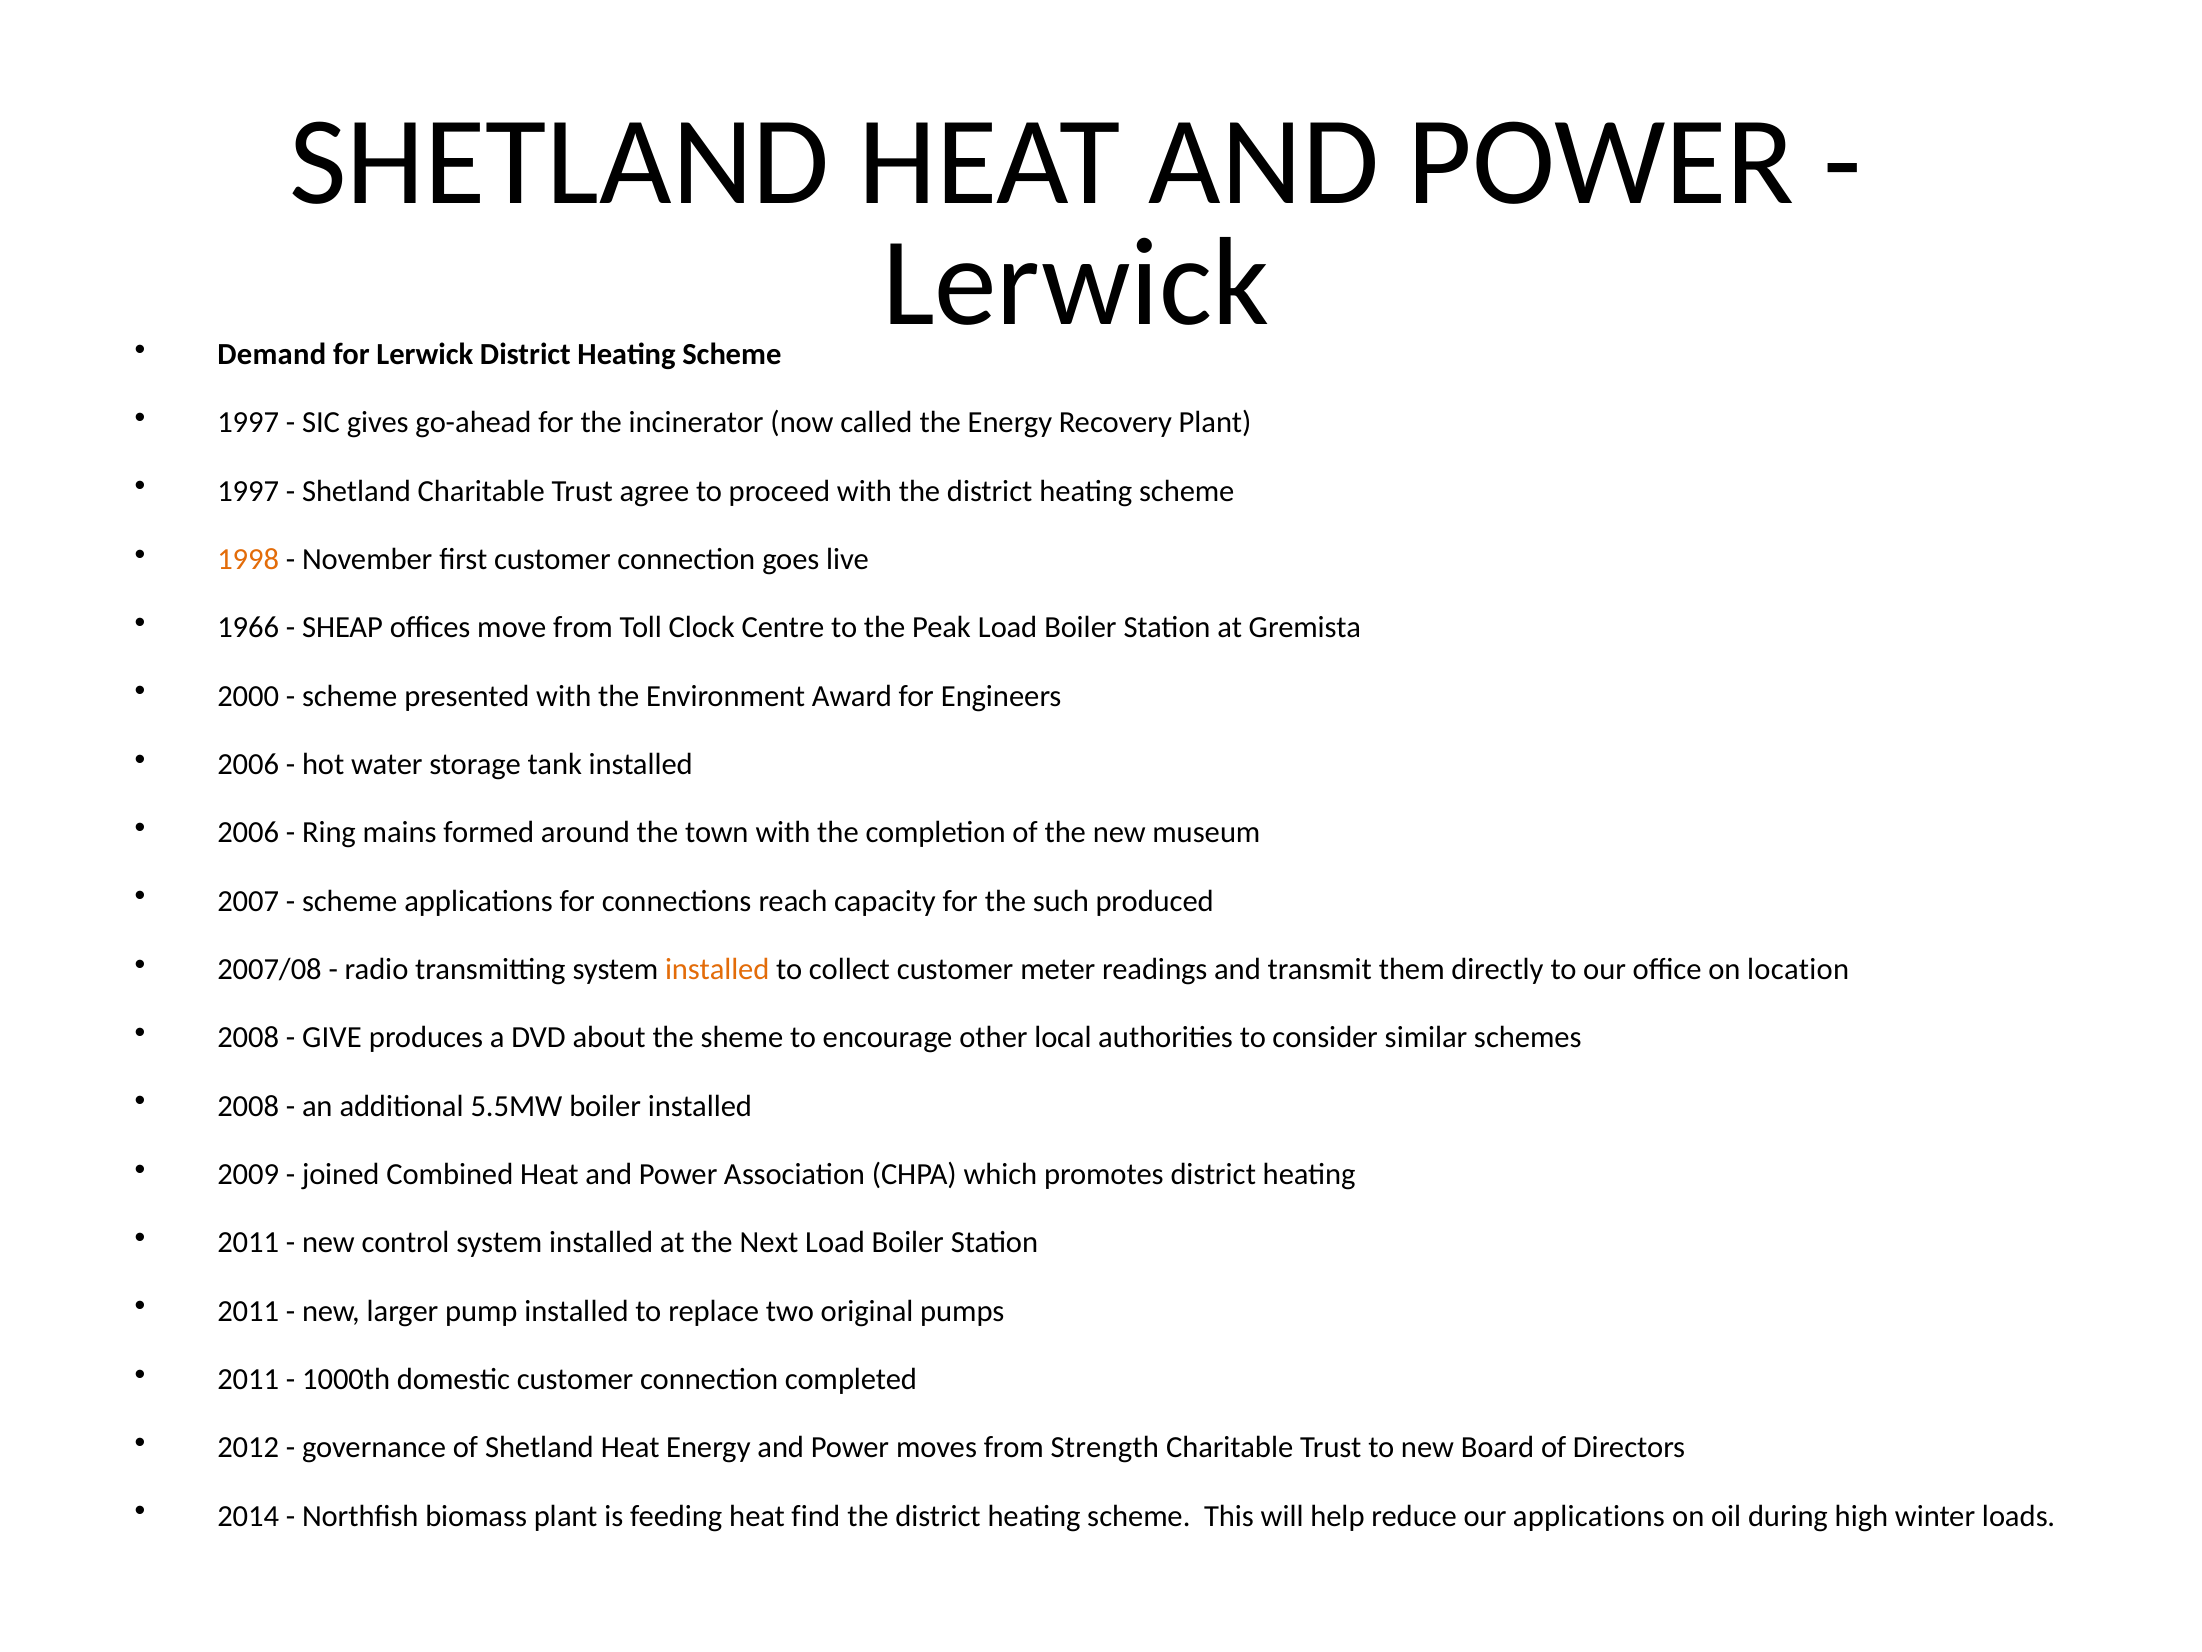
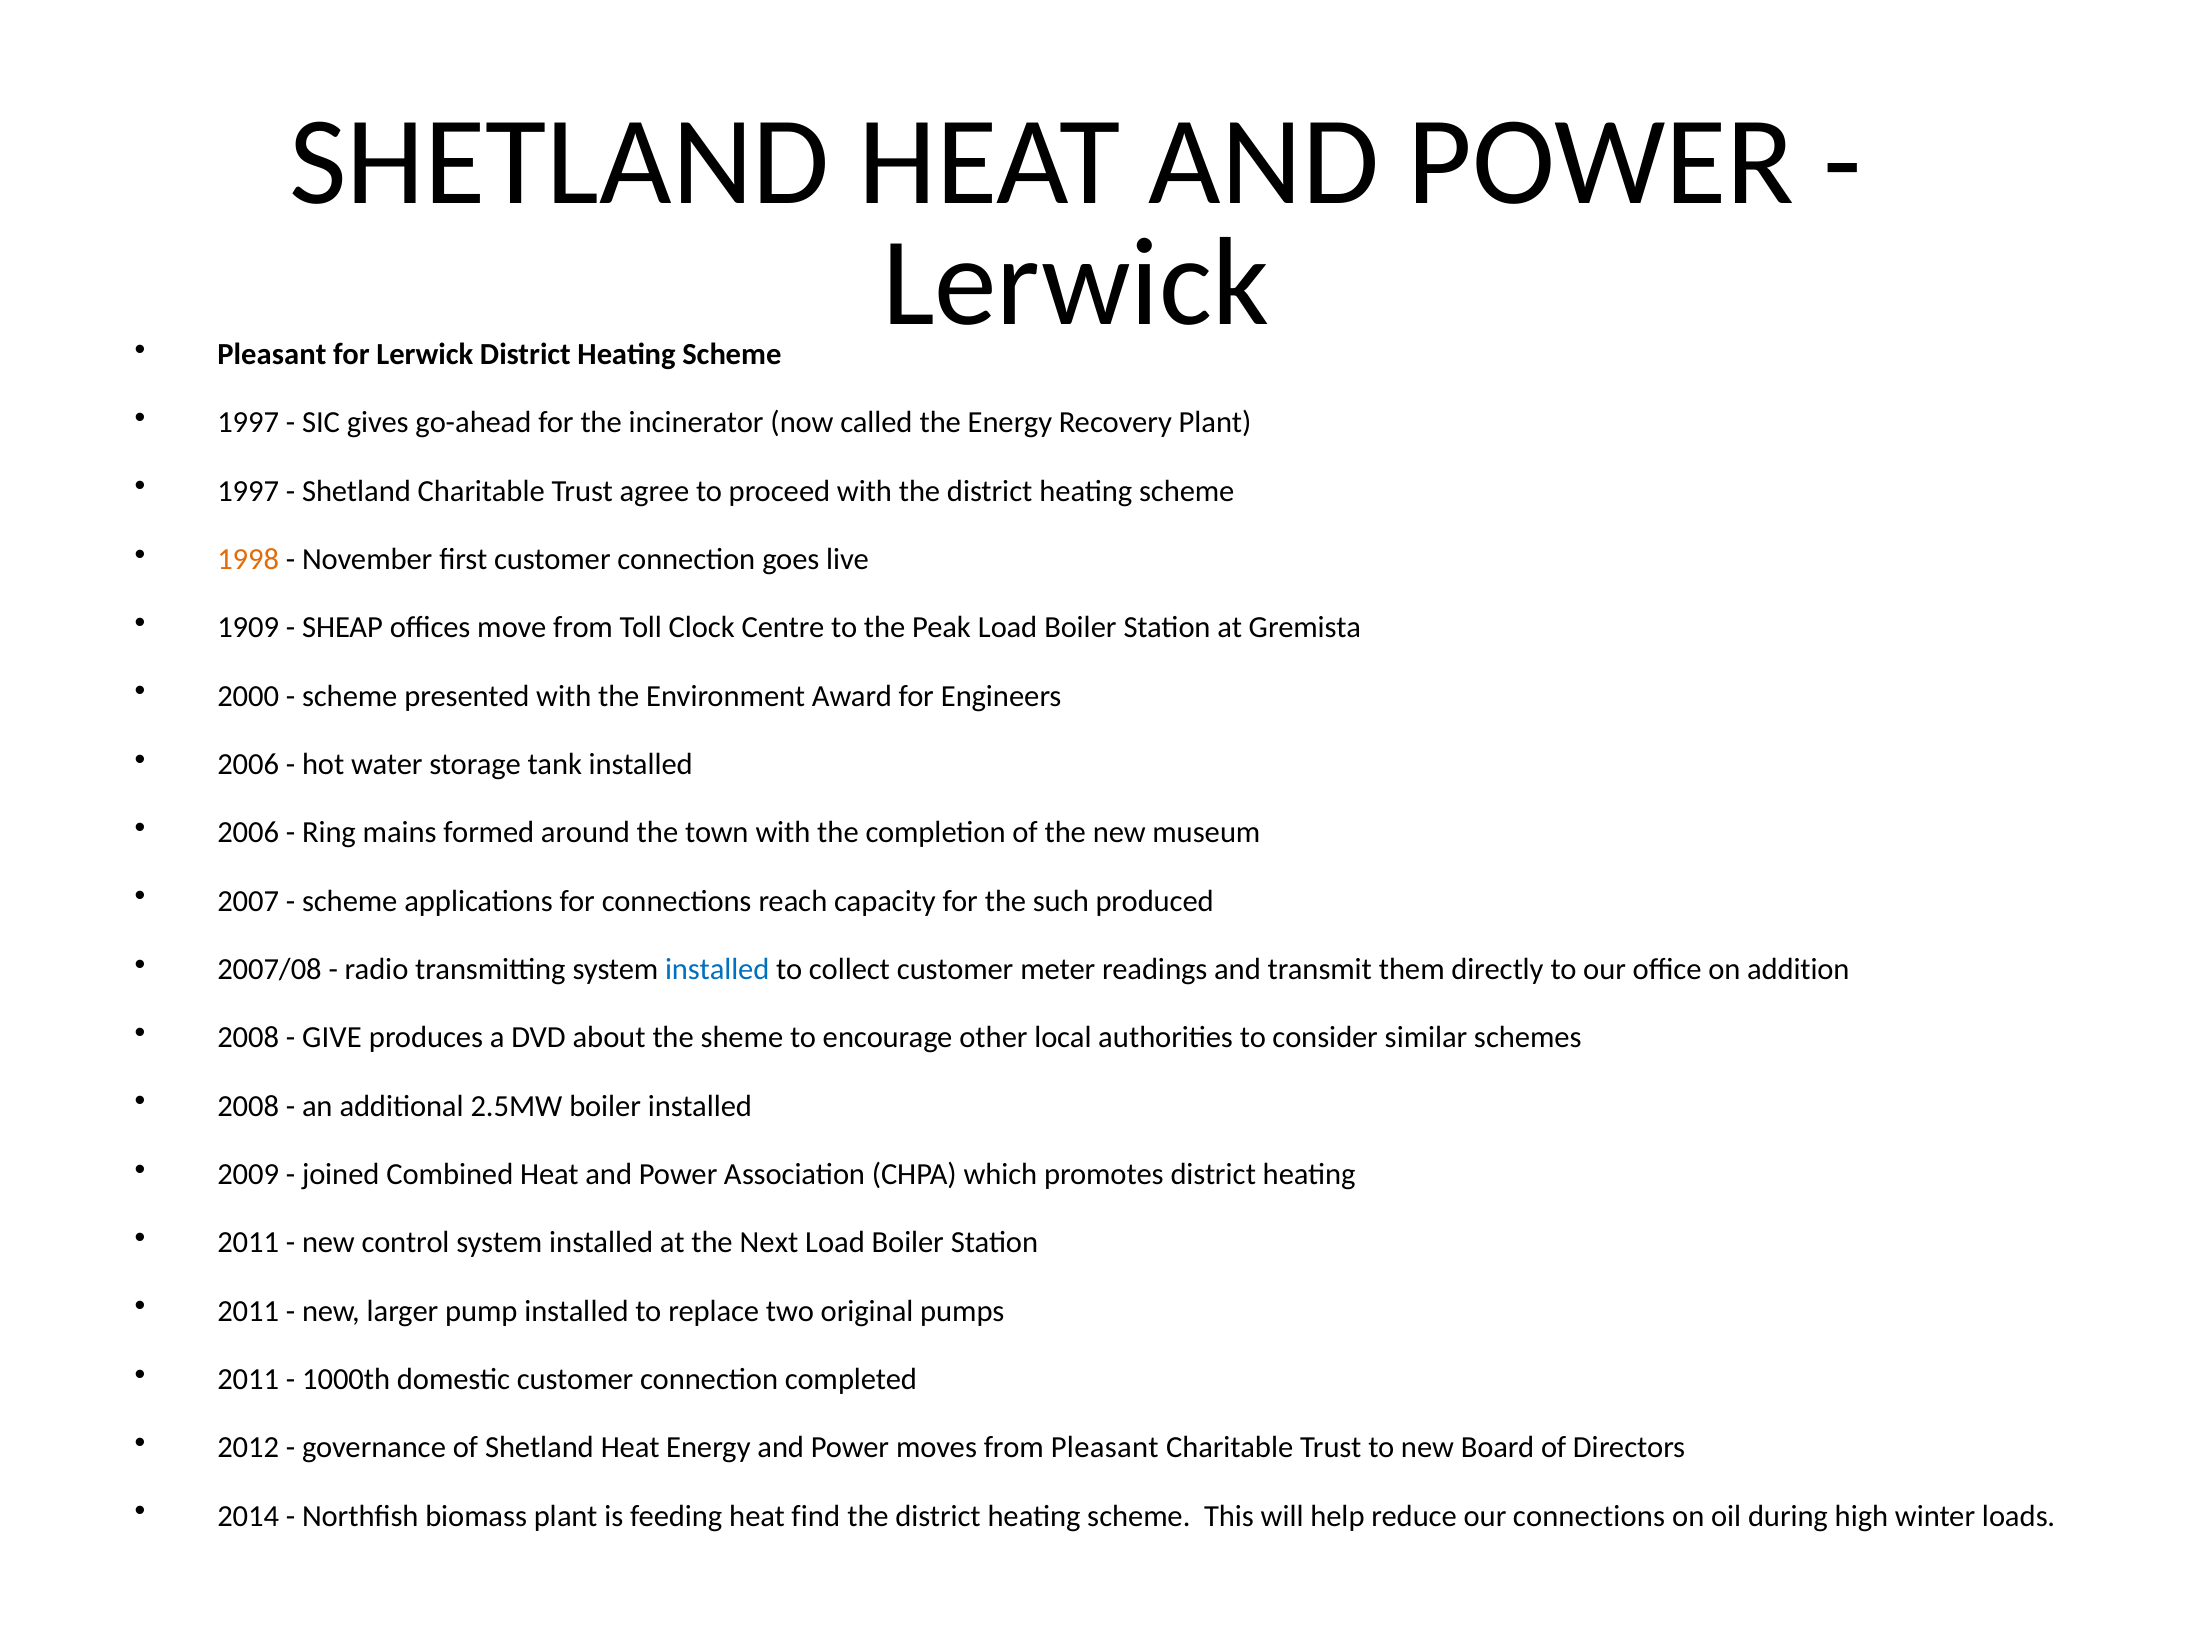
Demand: Demand -> Pleasant (272, 354)
1966: 1966 -> 1909 (248, 628)
installed colour: orange -> blue (717, 969)
location: location -> addition (1798, 969)
5.5MW: 5.5MW -> 2.5MW (516, 1106)
from Strength: Strength -> Pleasant (1105, 1447)
our applications: applications -> connections (1589, 1516)
